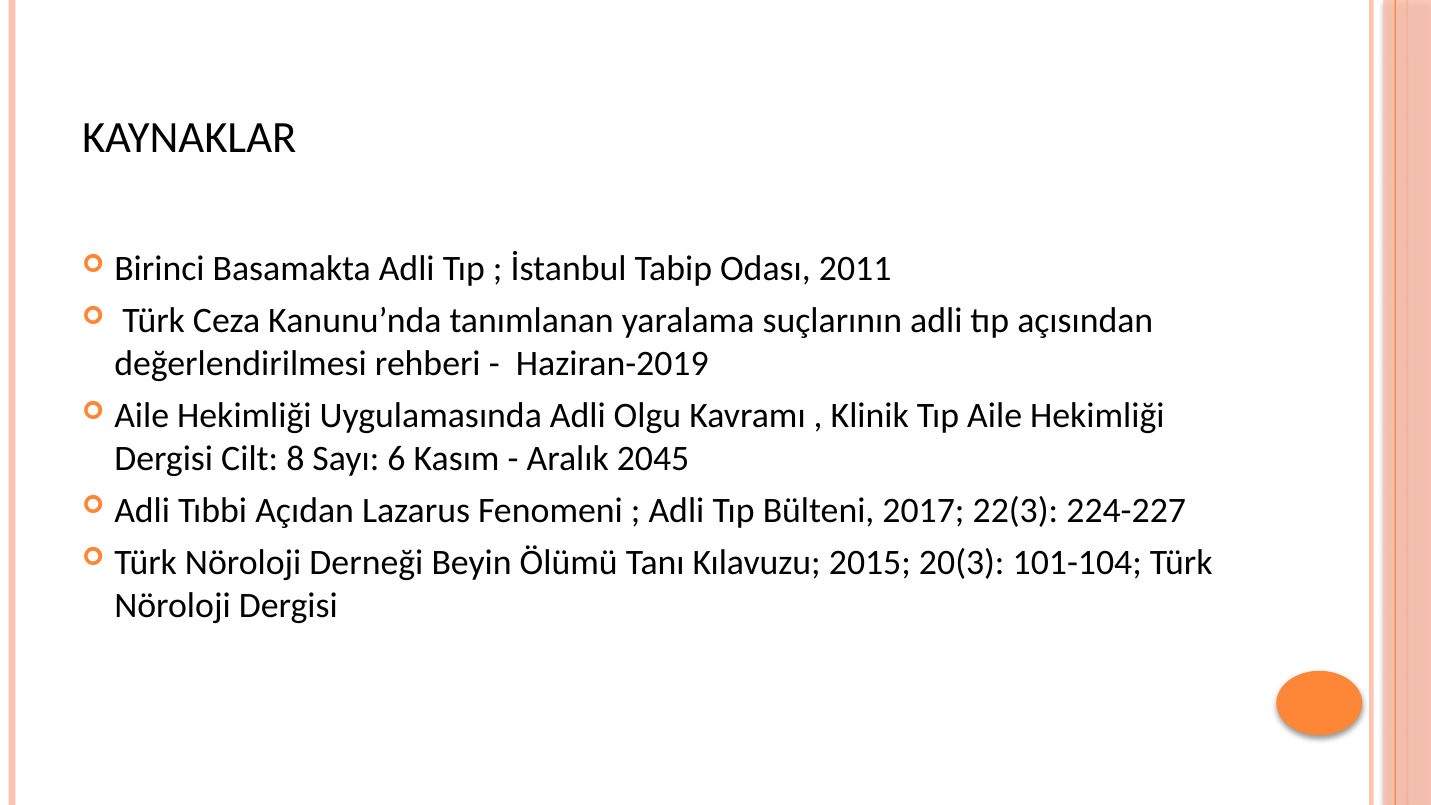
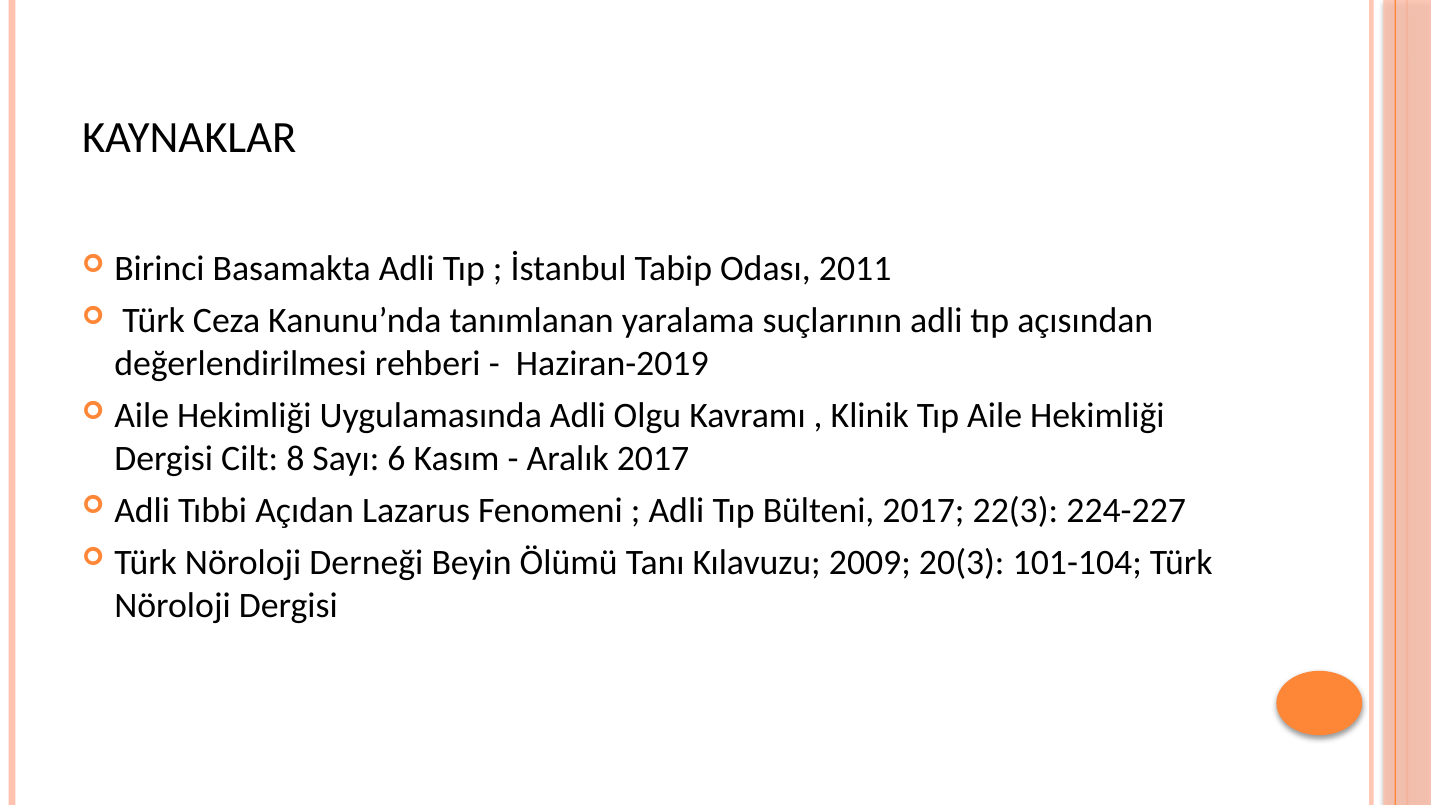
Aralık 2045: 2045 -> 2017 (653, 459)
2015: 2015 -> 2009 (870, 562)
